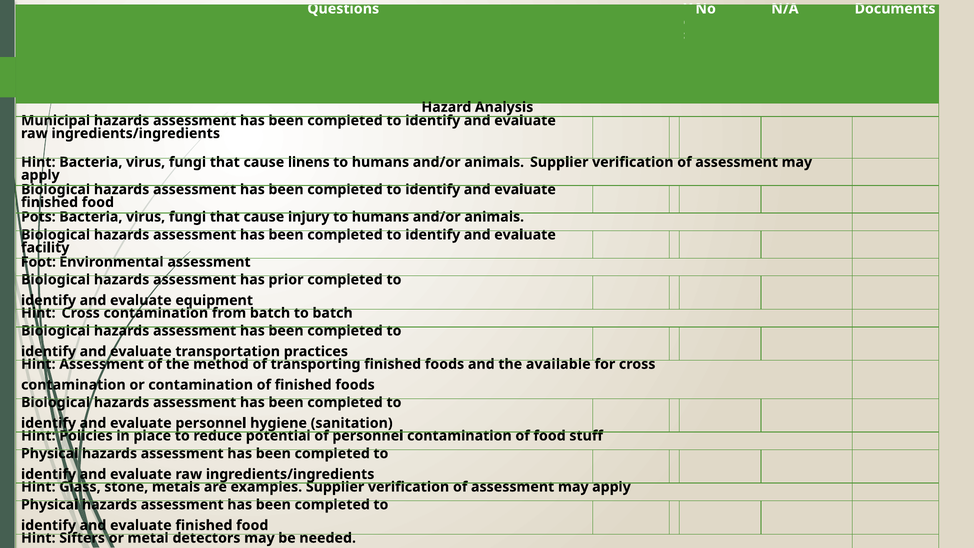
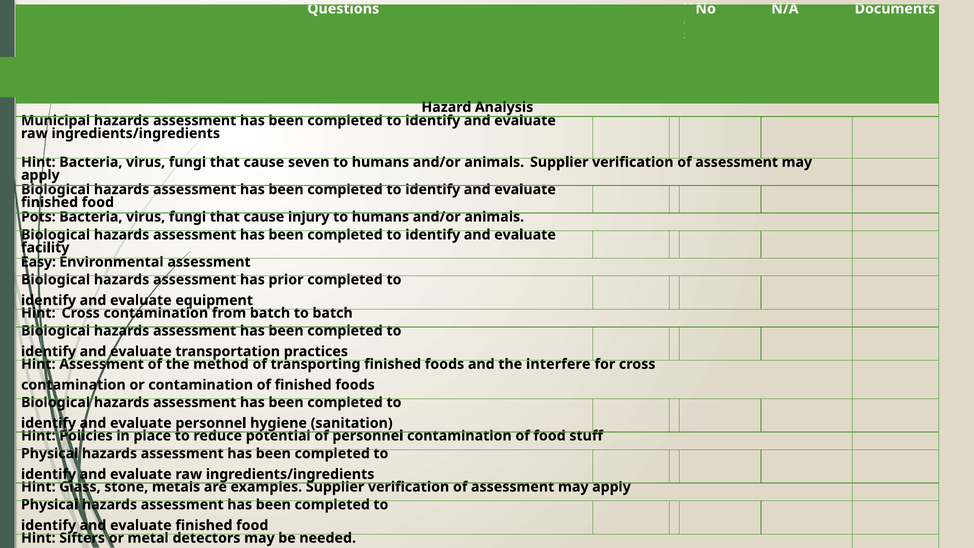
linens: linens -> seven (309, 162)
Foot: Foot -> Easy (38, 262)
available: available -> interfere (558, 364)
